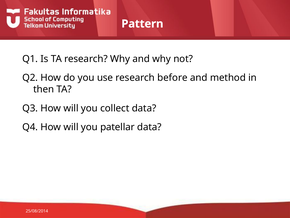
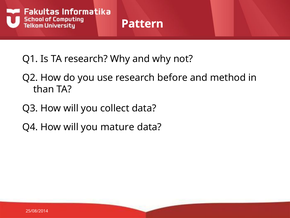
then: then -> than (44, 89)
patellar: patellar -> mature (117, 127)
